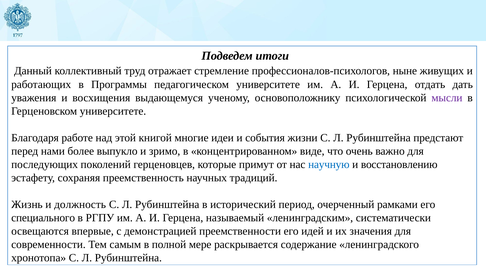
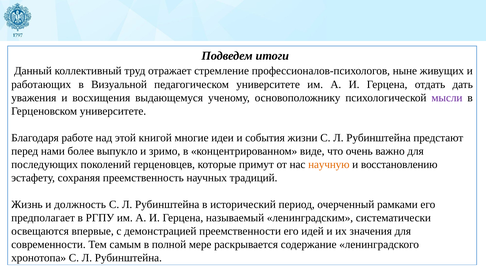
Программы: Программы -> Визуальной (119, 84)
научную colour: blue -> orange (329, 165)
специального: специального -> предполагает (43, 218)
